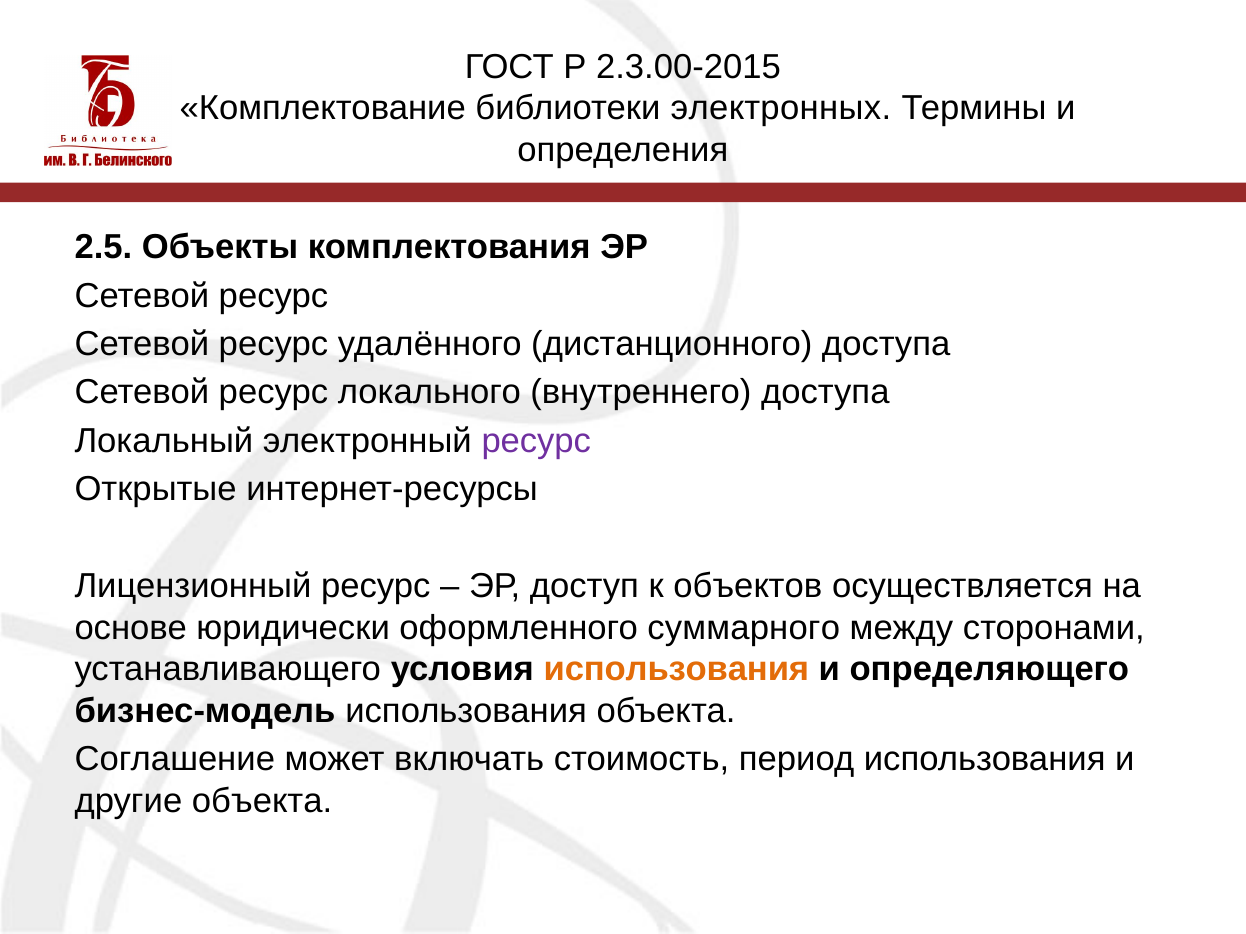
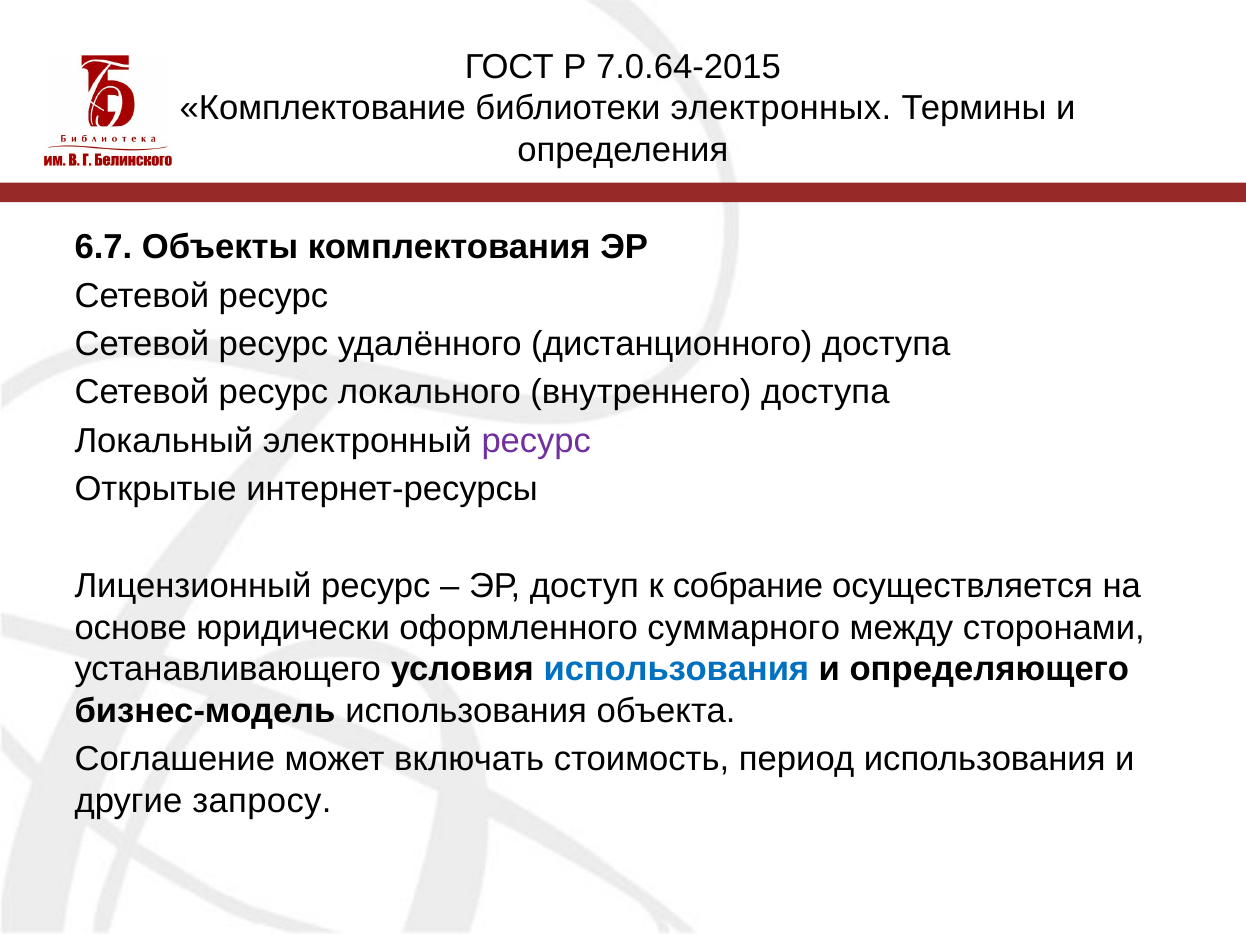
2.3.00-2015: 2.3.00-2015 -> 7.0.64-2015 (688, 67)
2.5: 2.5 -> 6.7 (103, 247)
объектов: объектов -> собрание (748, 587)
использования colour: orange -> blue (676, 670)
другие объекта: объекта -> запросу (262, 801)
